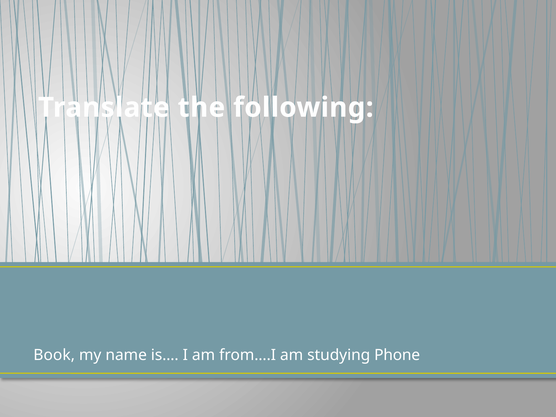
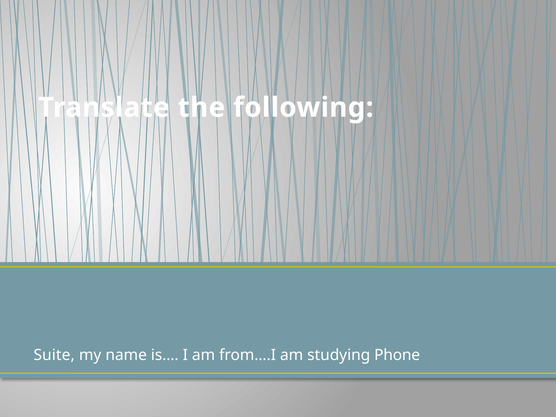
Book: Book -> Suite (54, 355)
